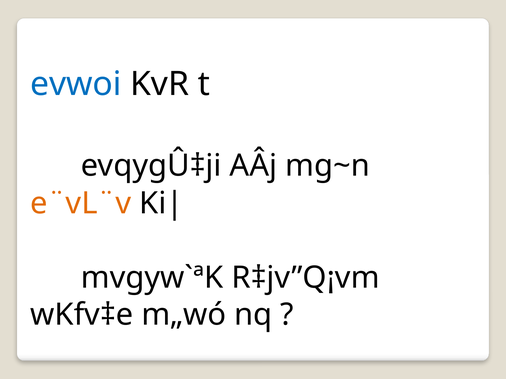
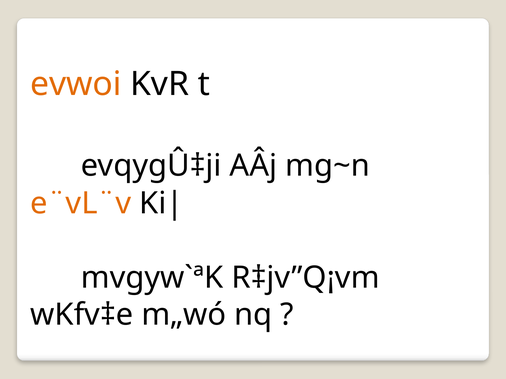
evwoi colour: blue -> orange (76, 84)
